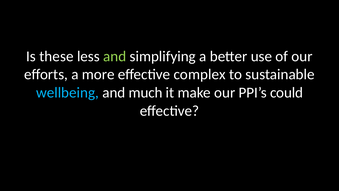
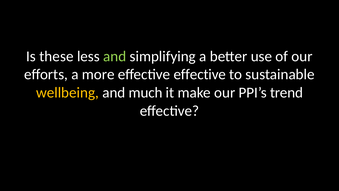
effective complex: complex -> effective (200, 74)
wellbeing colour: light blue -> yellow (67, 92)
could: could -> trend (286, 92)
